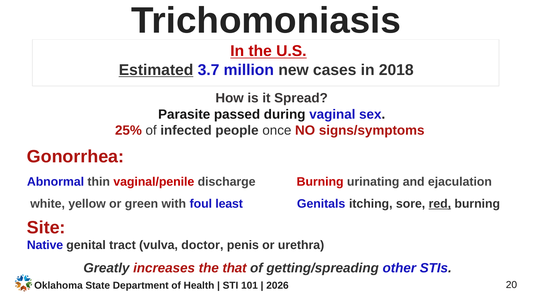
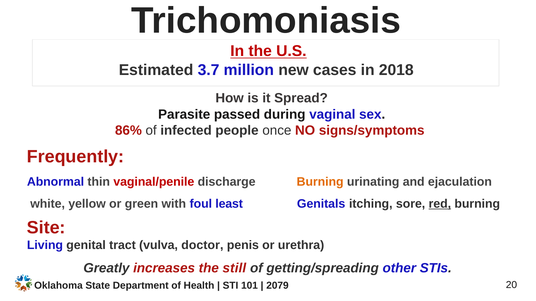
Estimated underline: present -> none (156, 70)
25%: 25% -> 86% (128, 131)
Gonorrhea: Gonorrhea -> Frequently (76, 157)
Burning colour: red -> orange (320, 182)
Native: Native -> Living (45, 246)
that: that -> still (234, 269)
2026: 2026 -> 2079 (277, 286)
